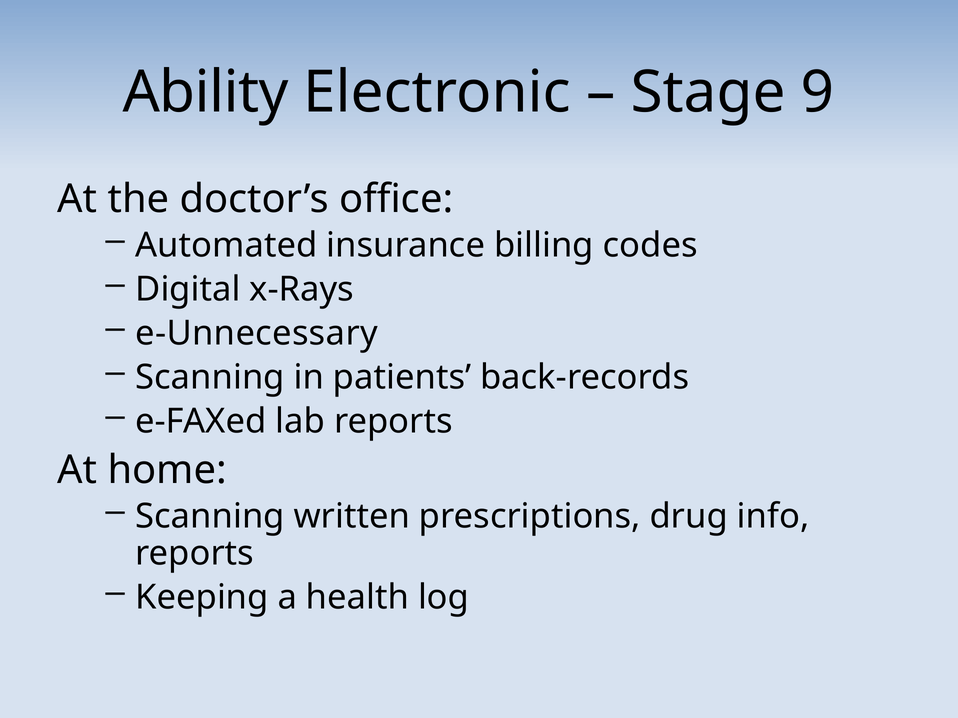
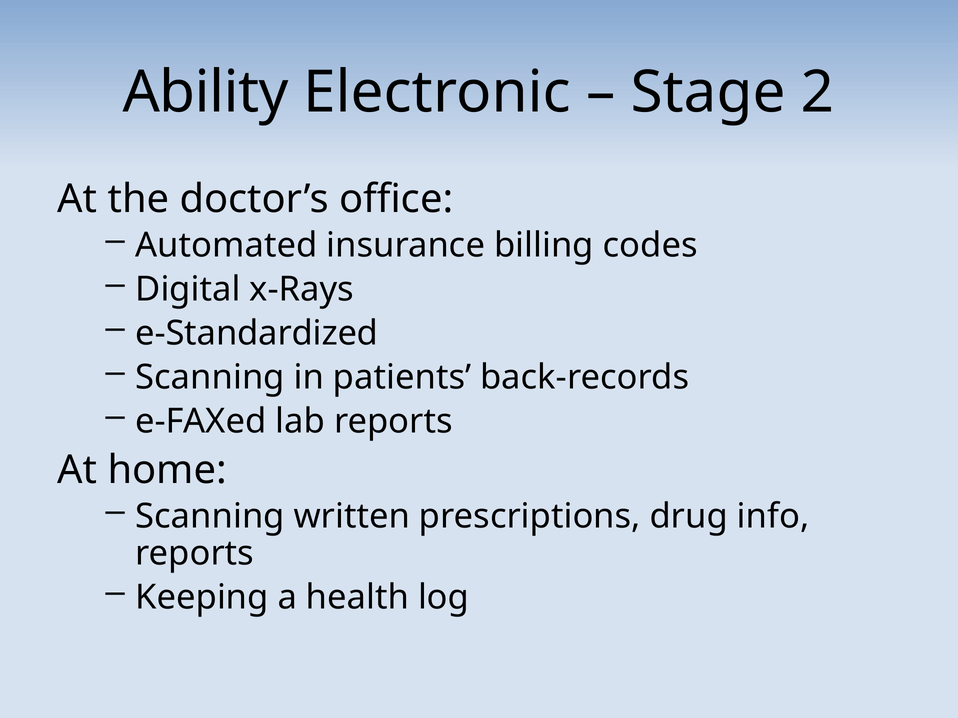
9: 9 -> 2 (818, 93)
e-Unnecessary: e-Unnecessary -> e-Standardized (257, 334)
